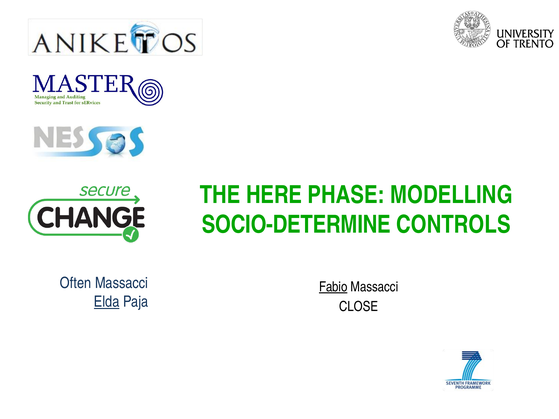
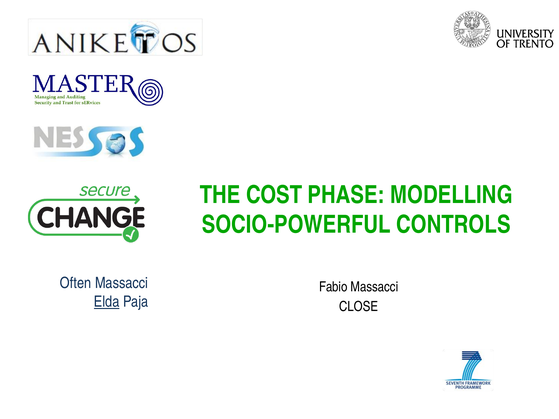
HERE: HERE -> COST (274, 195)
SOCIO-DETERMINE: SOCIO-DETERMINE -> SOCIO-POWERFUL (296, 225)
Fabio underline: present -> none (333, 287)
